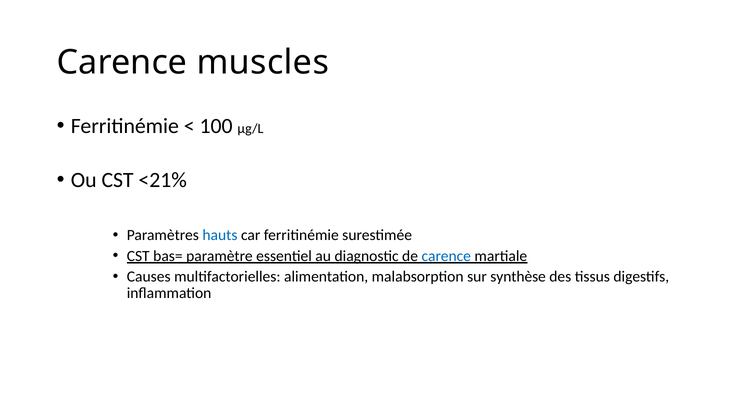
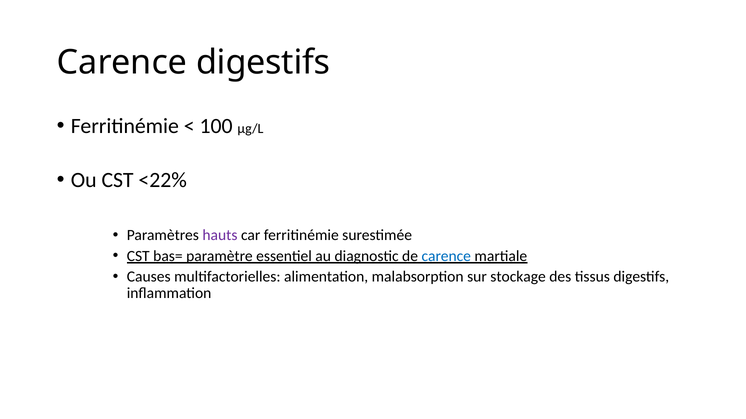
Carence muscles: muscles -> digestifs (263, 63)
<21%: <21% -> <22% (163, 180)
hauts colour: blue -> purple (220, 236)
synthèse: synthèse -> stockage (518, 277)
